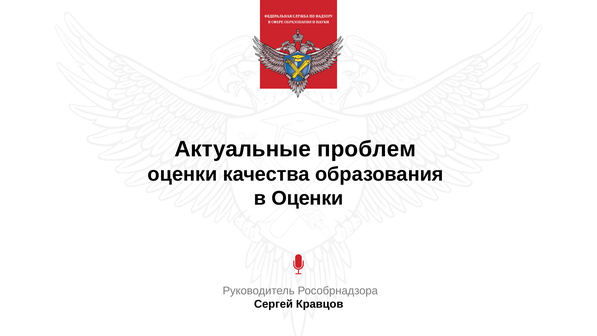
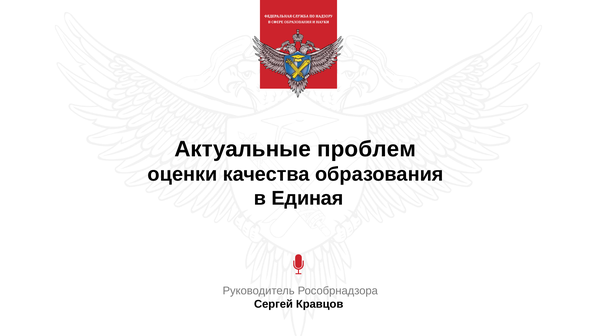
в Оценки: Оценки -> Единая (307, 198)
